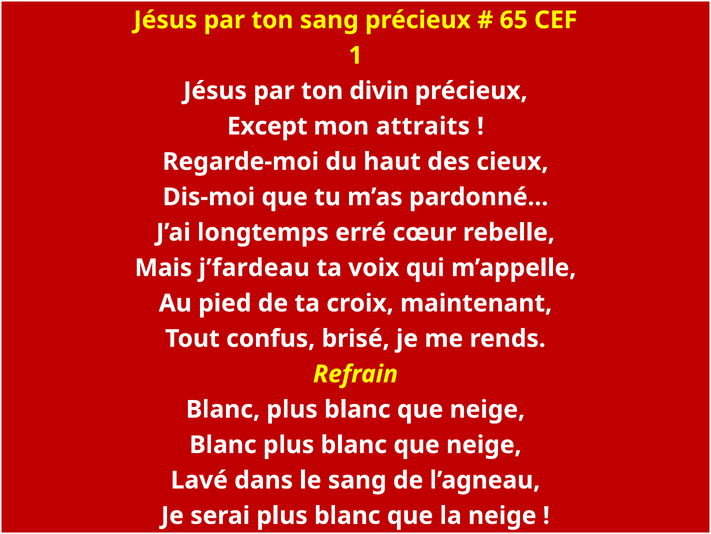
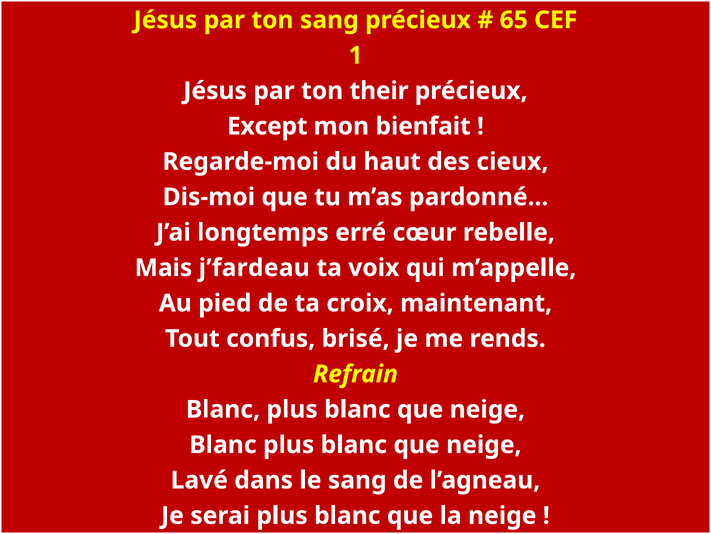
divin: divin -> their (379, 91)
attraits: attraits -> bienfait (423, 126)
